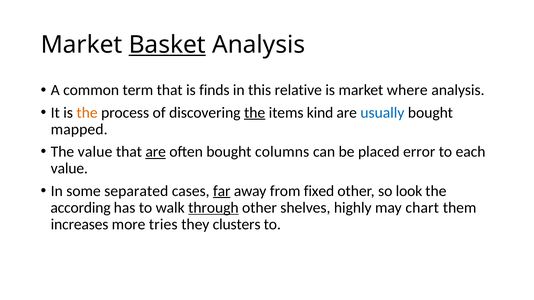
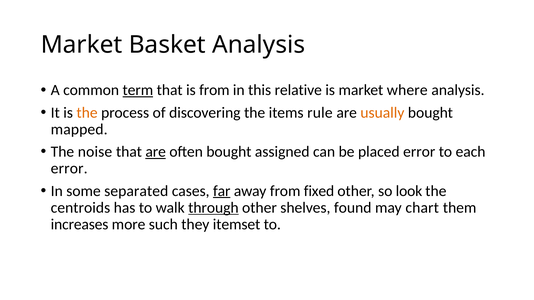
Basket underline: present -> none (167, 45)
term underline: none -> present (138, 90)
is finds: finds -> from (214, 90)
the underline: present -> none (255, 113)
kind: kind -> rule (320, 113)
usually colour: blue -> orange (382, 113)
The value: value -> noise (95, 152)
columns: columns -> assigned (282, 152)
value: value -> error (69, 169)
according: according -> centroids (80, 208)
highly: highly -> found (353, 208)
tries: tries -> such (163, 225)
clusters: clusters -> itemset (237, 225)
